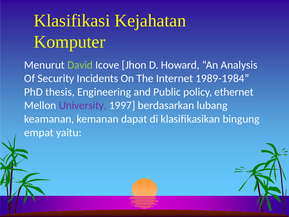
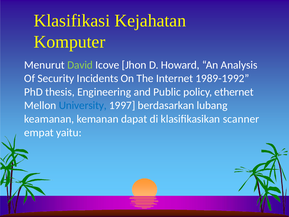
1989-1984: 1989-1984 -> 1989-1992 (222, 78)
University colour: purple -> blue (83, 105)
bingung: bingung -> scanner (241, 119)
